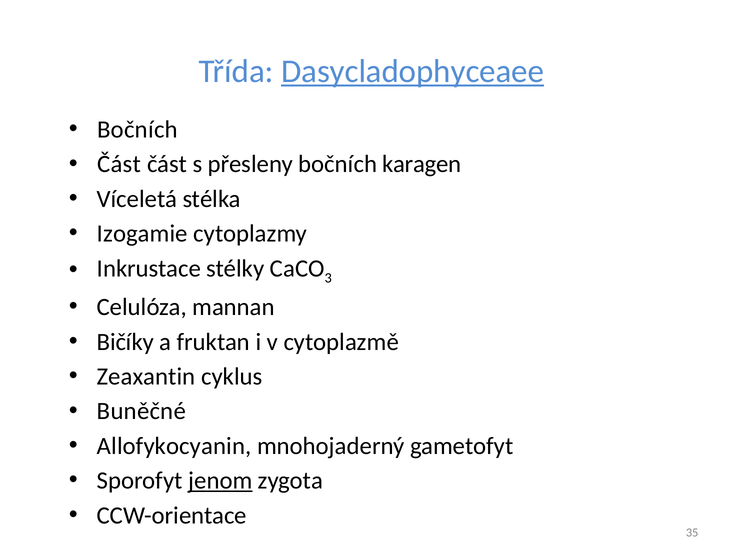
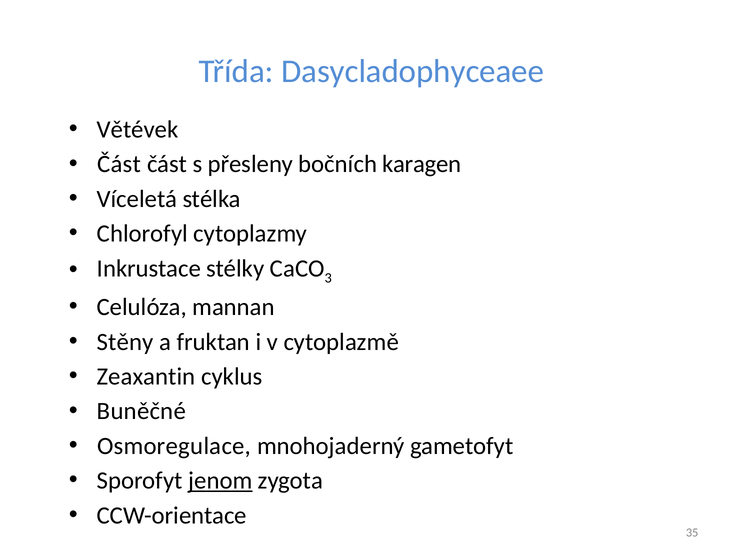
Dasycladophyceaee underline: present -> none (413, 71)
Bočních: Bočních -> Větévek (138, 129)
Izogamie: Izogamie -> Chlorofyl (142, 233)
Bičíky: Bičíky -> Stěny (125, 341)
Allofykocyanin: Allofykocyanin -> Osmoregulace (174, 445)
